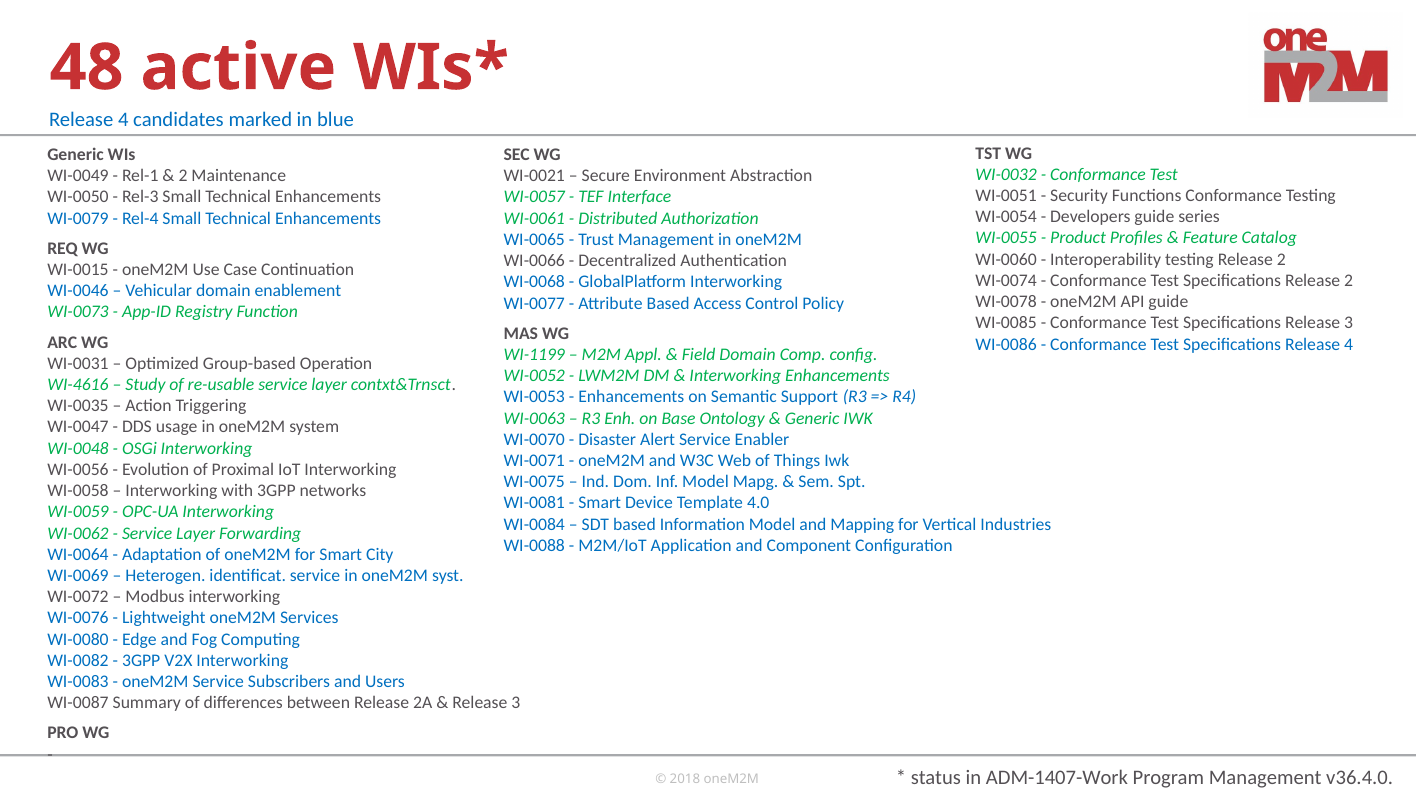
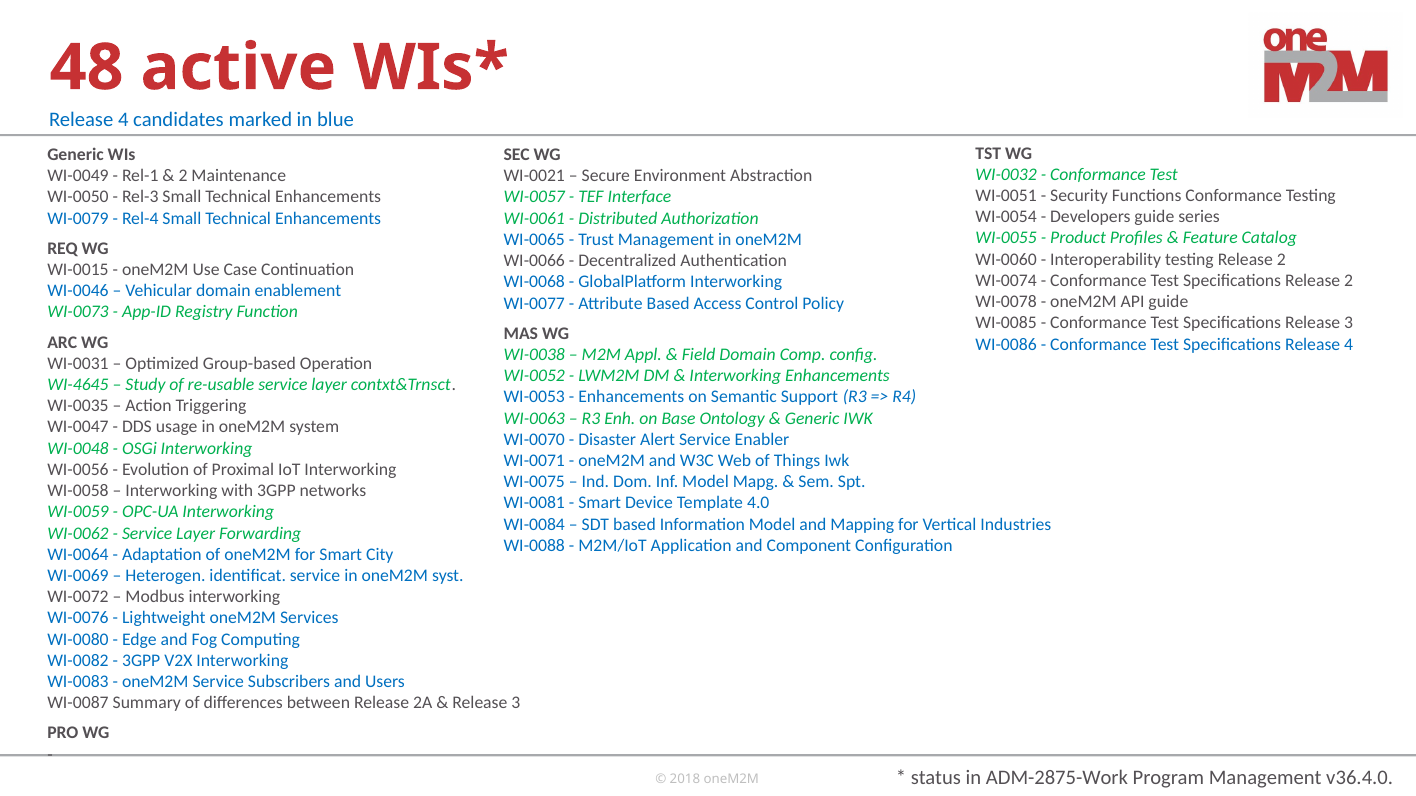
WI-1199: WI-1199 -> WI-0038 (534, 355)
WI-4616: WI-4616 -> WI-4645 (78, 385)
ADM-1407-Work: ADM-1407-Work -> ADM-2875-Work (1057, 778)
